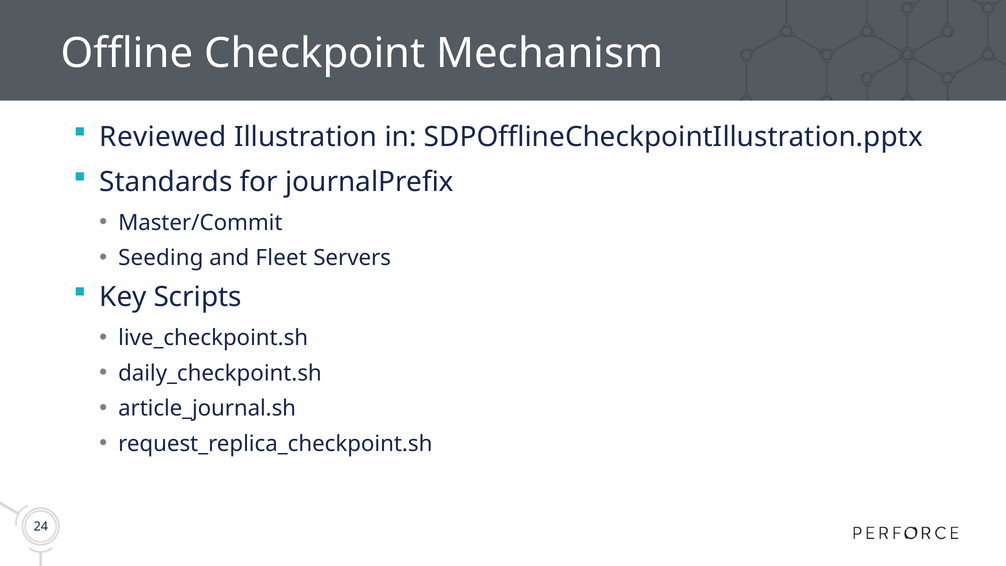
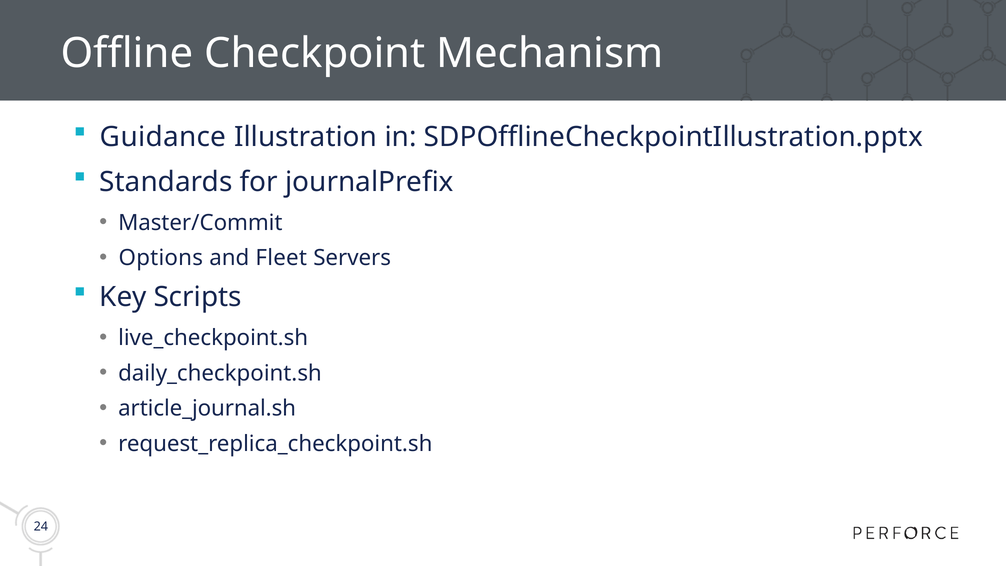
Reviewed: Reviewed -> Guidance (163, 137)
Seeding: Seeding -> Options (161, 258)
